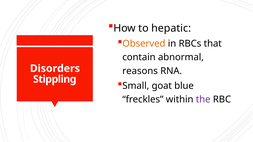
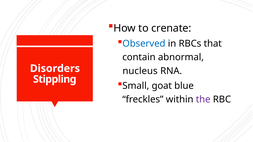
hepatic: hepatic -> crenate (171, 28)
Observed colour: orange -> blue (144, 44)
reasons: reasons -> nucleus (140, 71)
